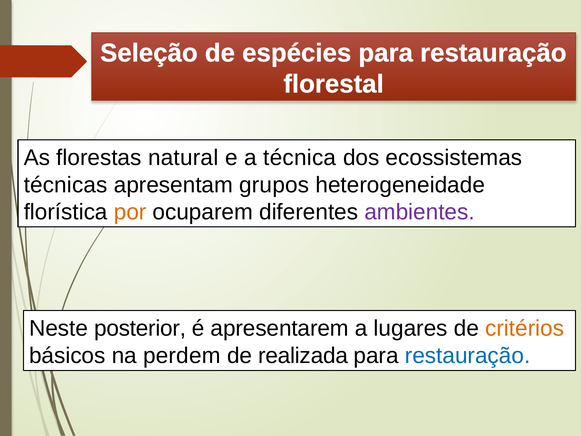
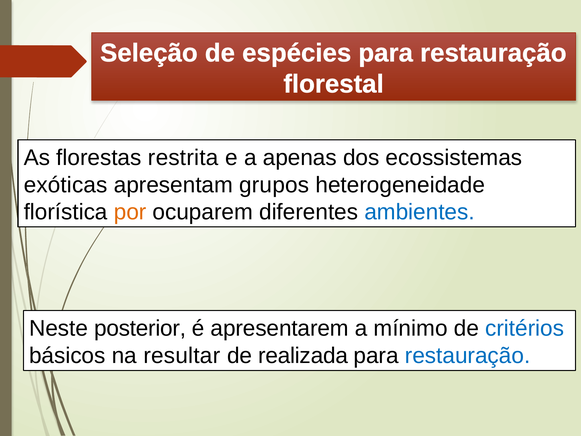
natural: natural -> restrita (183, 158)
técnica: técnica -> apenas (300, 158)
técnicas: técnicas -> exóticas (66, 185)
ambientes colour: purple -> blue (420, 212)
lugares: lugares -> mínimo (411, 328)
critérios colour: orange -> blue (525, 328)
perdem: perdem -> resultar (182, 355)
